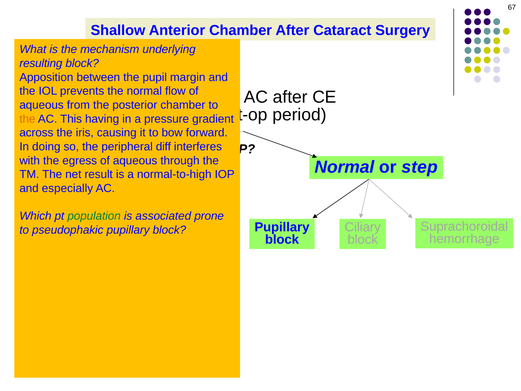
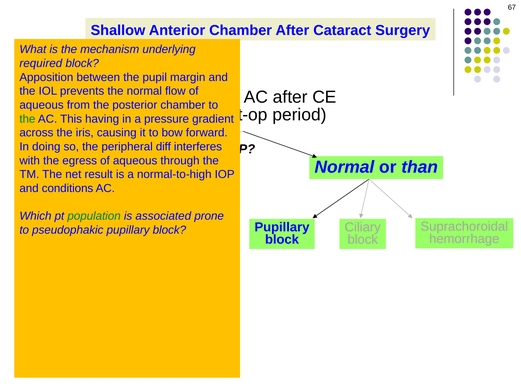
resulting: resulting -> required (41, 63)
the colour: orange -> green (27, 119)
step: step -> than (420, 167)
and especially: especially -> conditions (68, 188)
